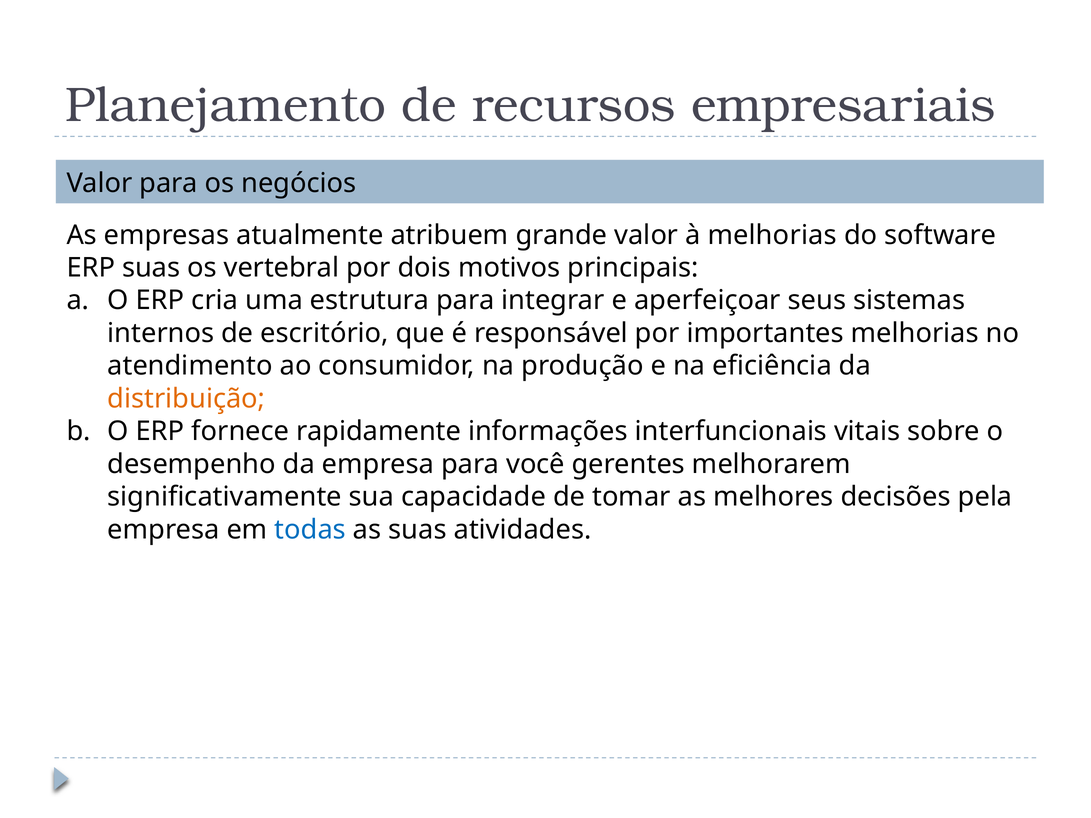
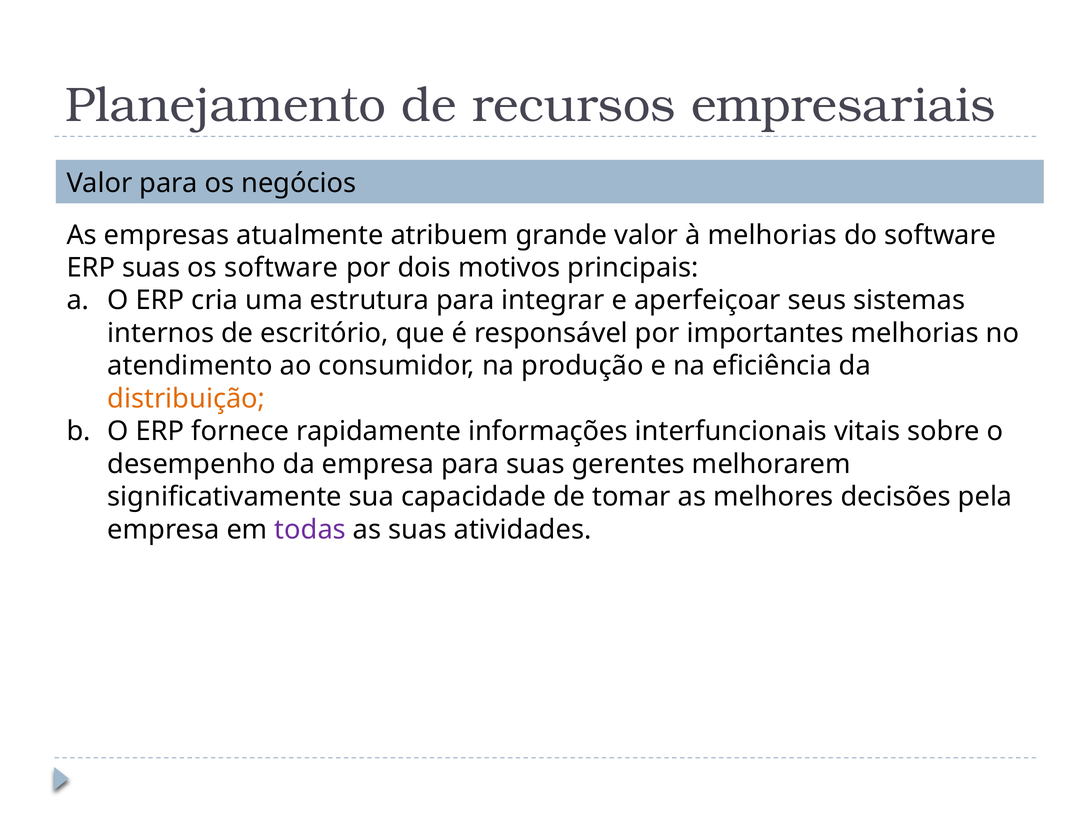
os vertebral: vertebral -> software (281, 268)
para você: você -> suas (535, 464)
todas colour: blue -> purple (310, 530)
